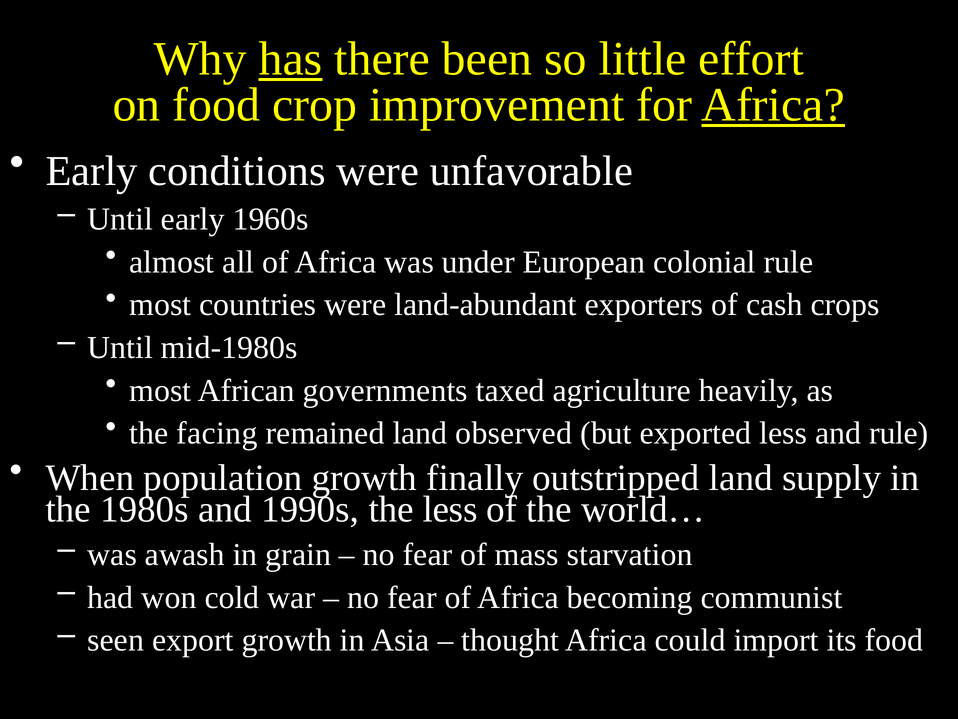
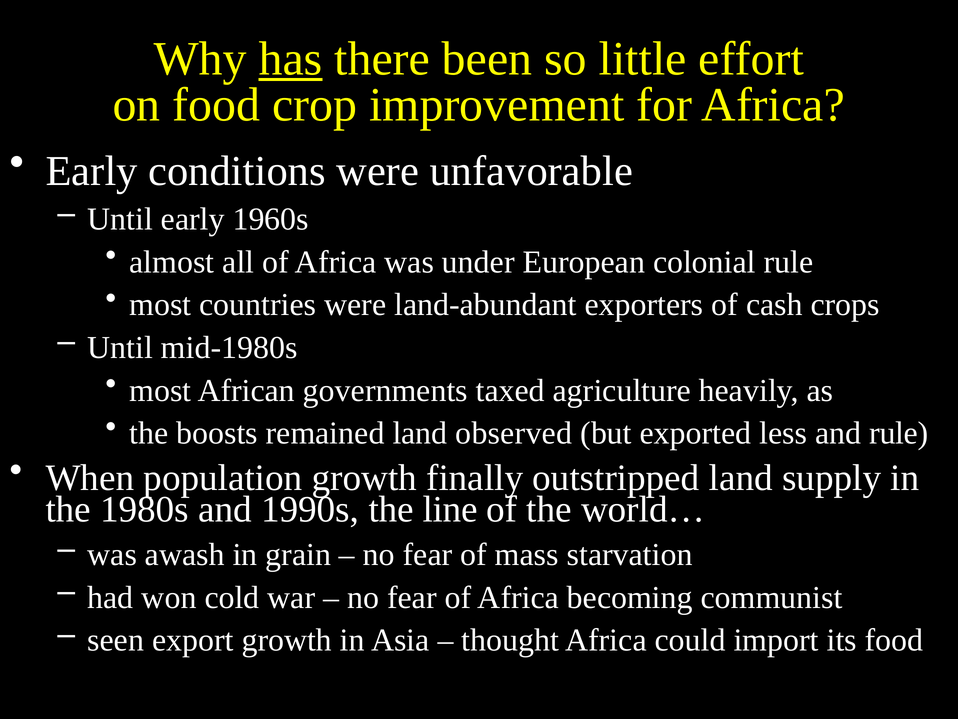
Africa underline: present -> none (773, 105)
facing: facing -> boosts (217, 433)
the less: less -> line (450, 509)
